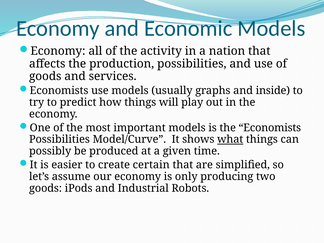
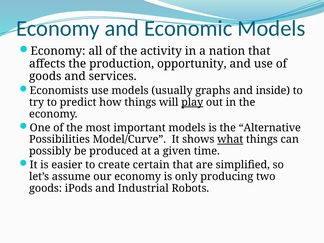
production possibilities: possibilities -> opportunity (192, 64)
play underline: none -> present (192, 102)
the Economists: Economists -> Alternative (270, 128)
